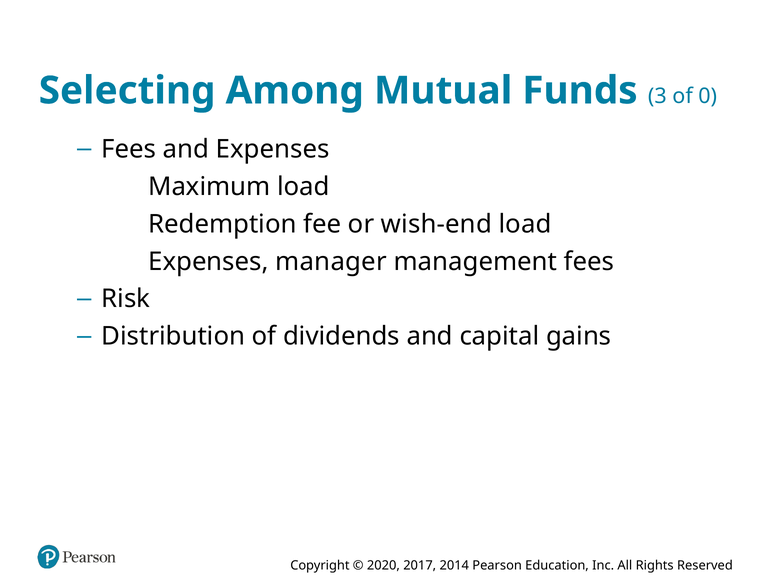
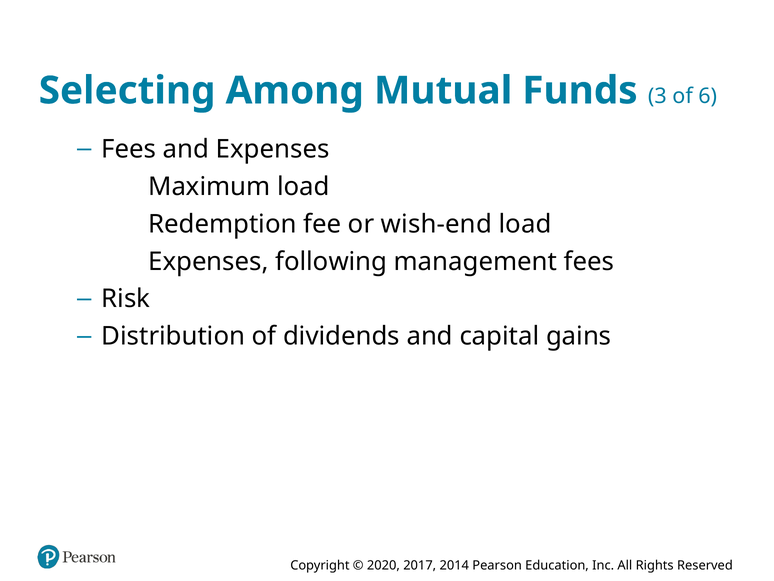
0: 0 -> 6 (708, 96)
manager: manager -> following (331, 261)
